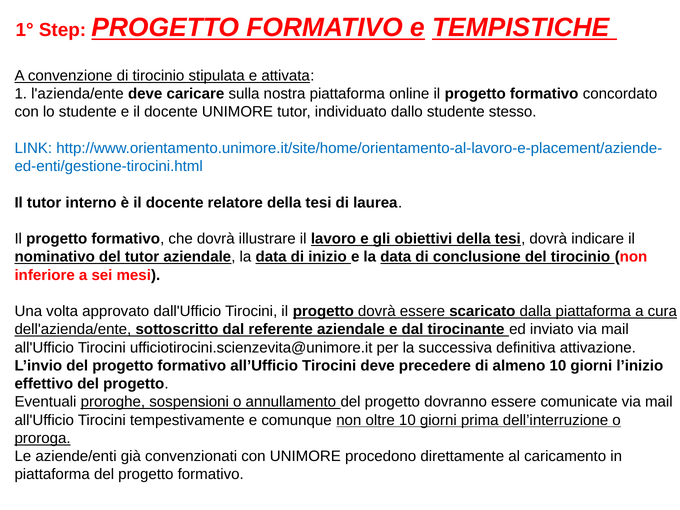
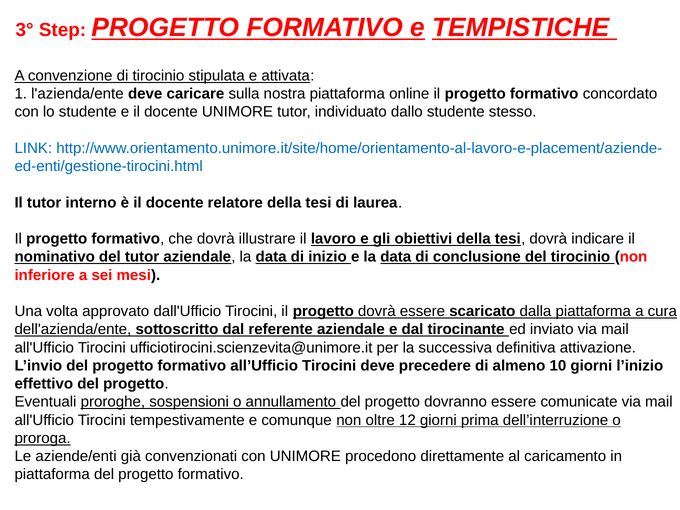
1°: 1° -> 3° (25, 30)
oltre 10: 10 -> 12 (407, 420)
